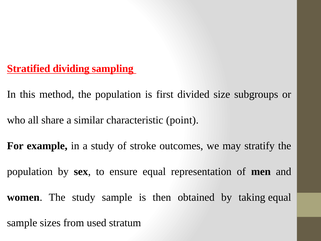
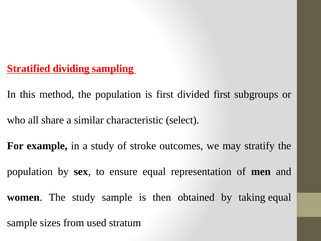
divided size: size -> first (222, 94)
point: point -> select (182, 120)
